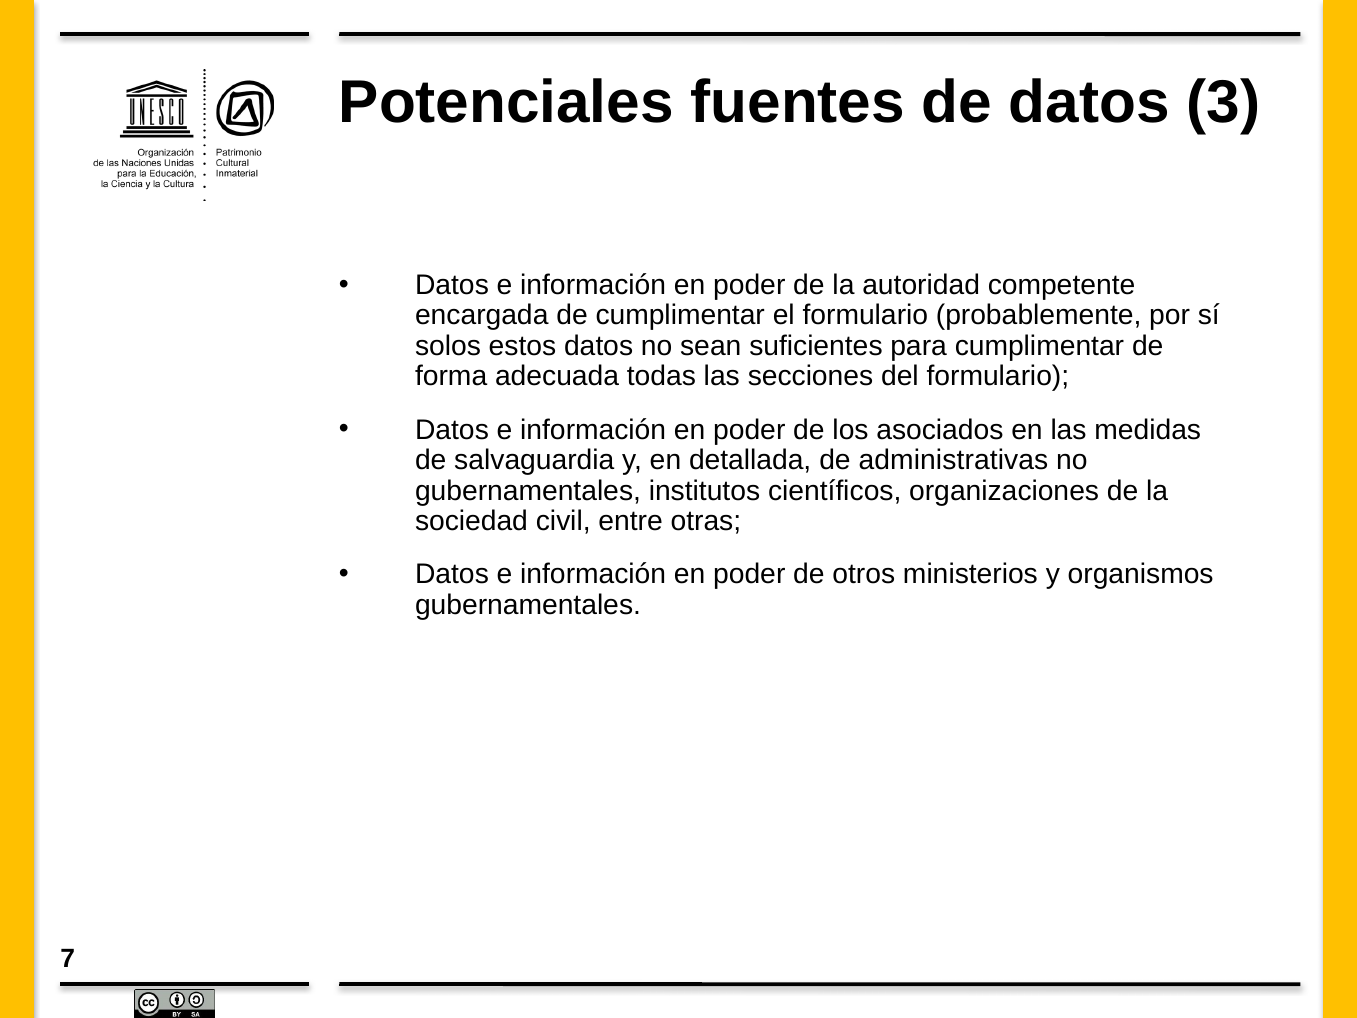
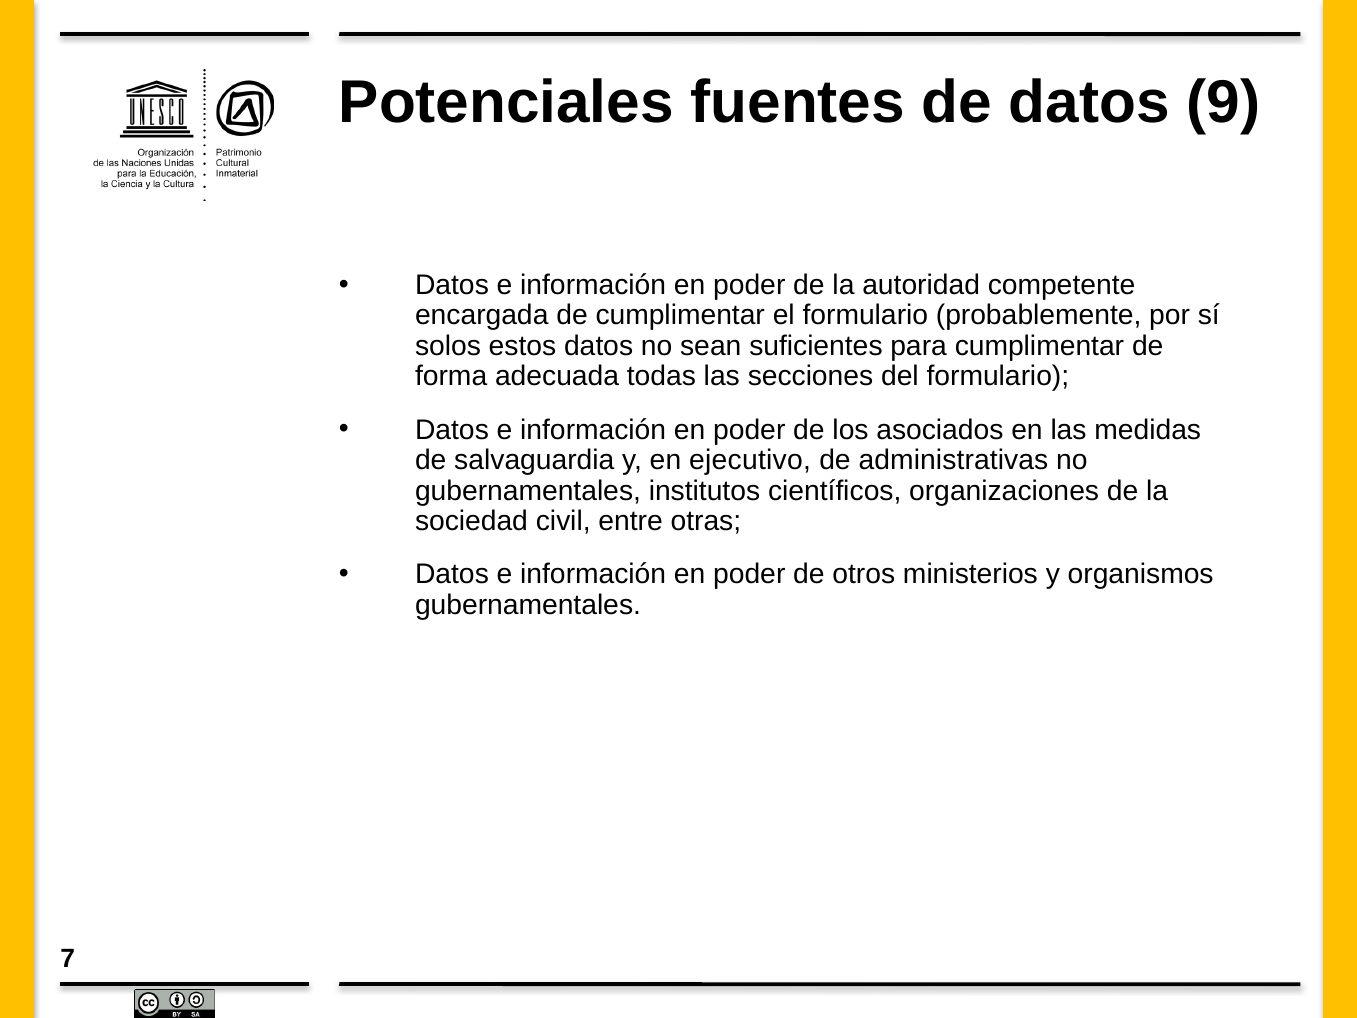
3: 3 -> 9 (1223, 102)
detallada: detallada -> ejecutivo (750, 460)
